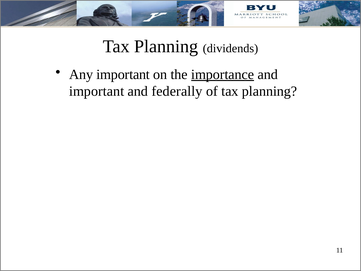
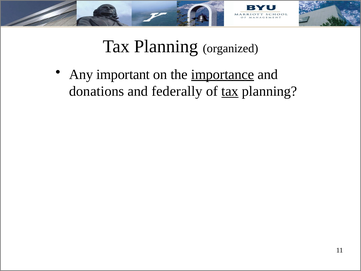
dividends: dividends -> organized (231, 48)
important: important -> donations (97, 91)
tax underline: none -> present (230, 91)
